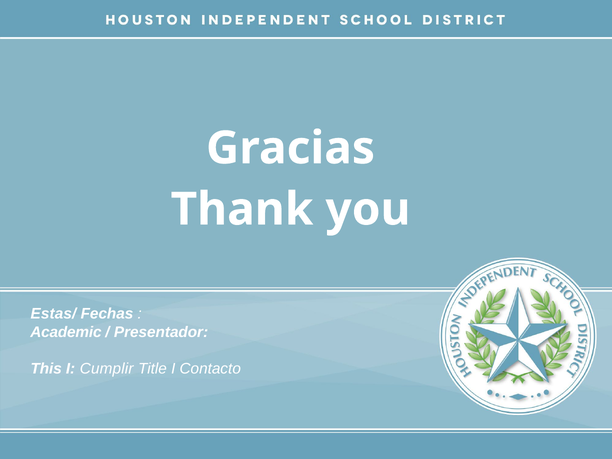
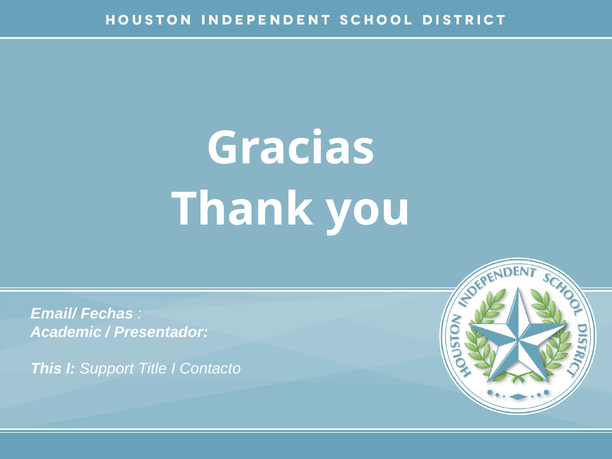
Estas/: Estas/ -> Email/ (53, 314)
Cumplir: Cumplir -> Support (107, 369)
